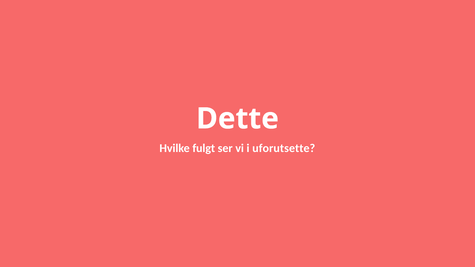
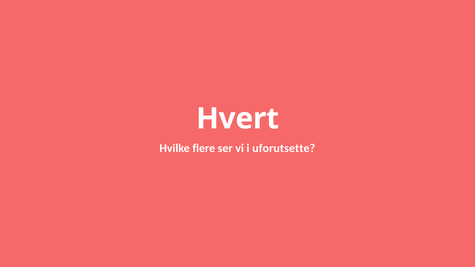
Dette: Dette -> Hvert (238, 119)
fulgt: fulgt -> flere (204, 148)
